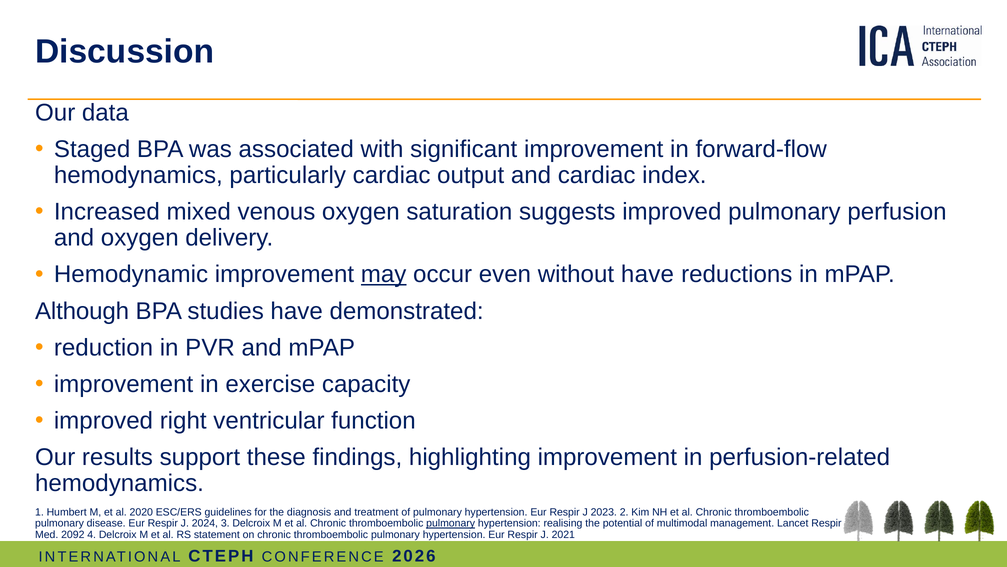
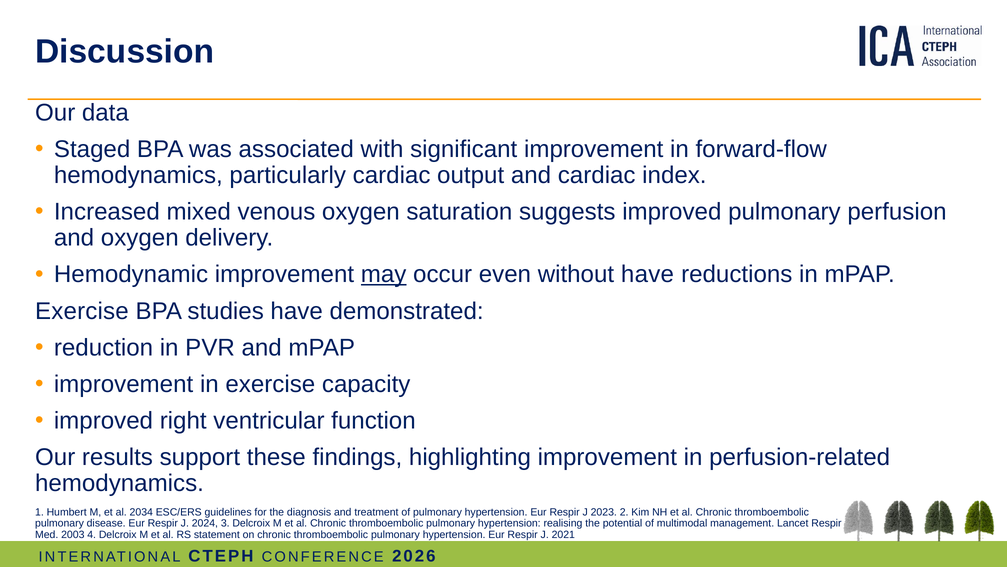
Although: Although -> Exercise (82, 311)
2020: 2020 -> 2034 (141, 512)
pulmonary underline: present -> none (451, 523)
2092: 2092 -> 2003 (73, 534)
